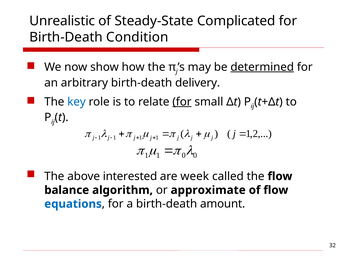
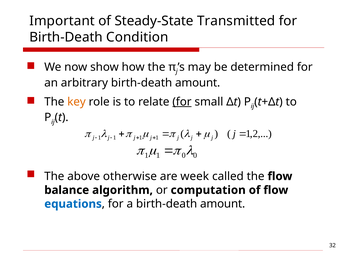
Unrealistic: Unrealistic -> Important (62, 21)
Complicated: Complicated -> Transmitted (236, 21)
determined underline: present -> none (262, 67)
arbitrary birth-death delivery: delivery -> amount (198, 83)
key colour: blue -> orange (77, 102)
interested: interested -> otherwise (130, 177)
approximate: approximate -> computation (208, 190)
